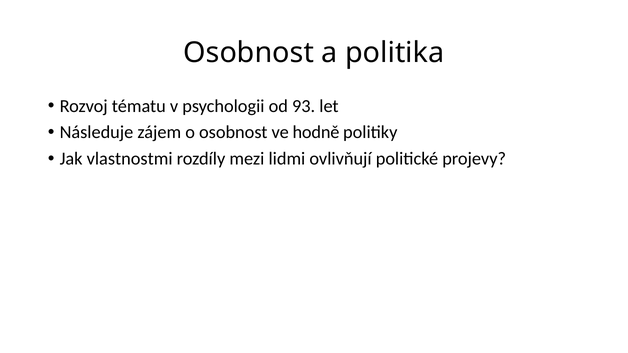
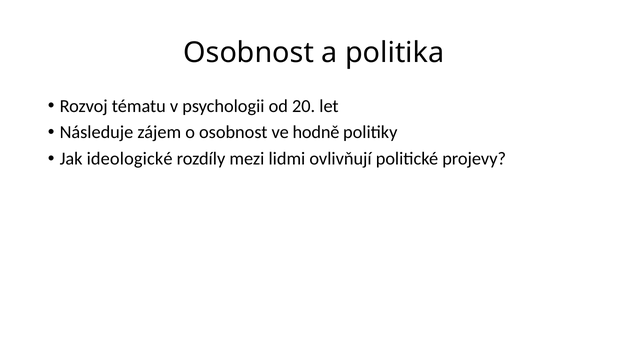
93: 93 -> 20 (304, 106)
vlastnostmi: vlastnostmi -> ideologické (130, 159)
